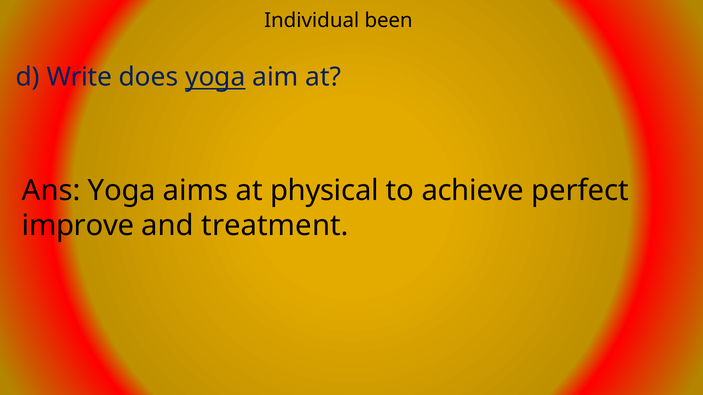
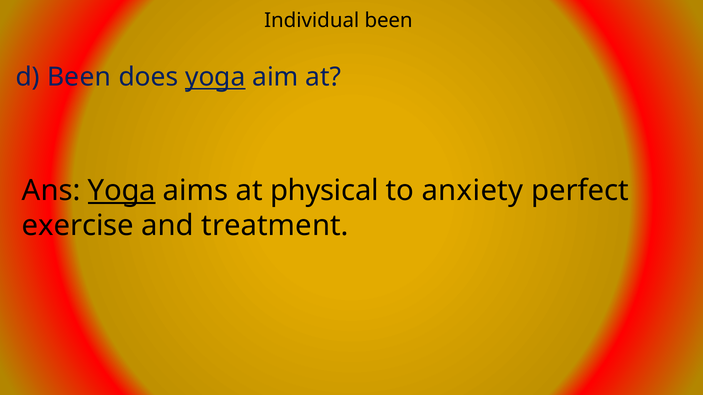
d Write: Write -> Been (79, 77)
Yoga underline: none -> present (122, 191)
achieve: achieve -> anxiety (472, 191)
improve: improve -> exercise (78, 226)
